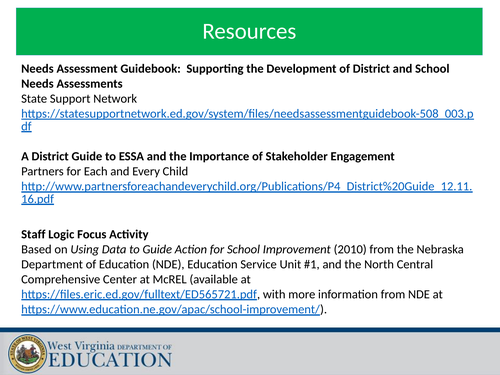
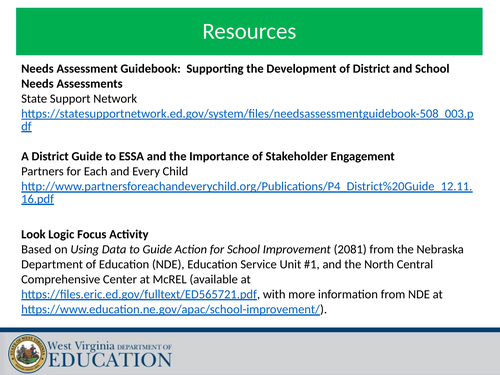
Staff: Staff -> Look (33, 234)
2010: 2010 -> 2081 (350, 249)
